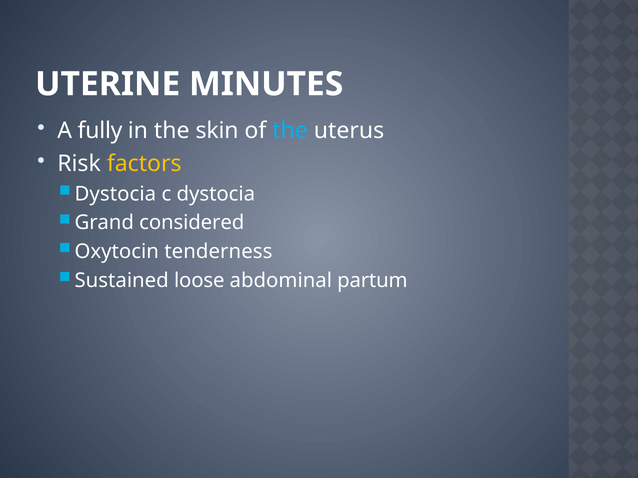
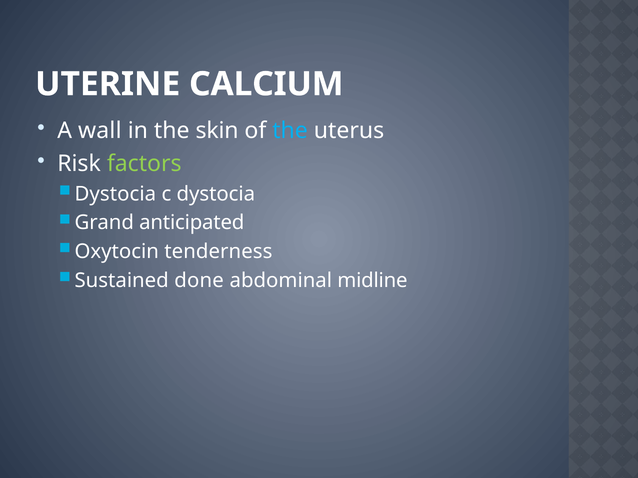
MINUTES: MINUTES -> CALCIUM (266, 84)
fully: fully -> wall (100, 131)
factors colour: yellow -> light green (144, 164)
considered: considered -> anticipated (192, 223)
loose: loose -> done (199, 281)
partum: partum -> midline (372, 281)
